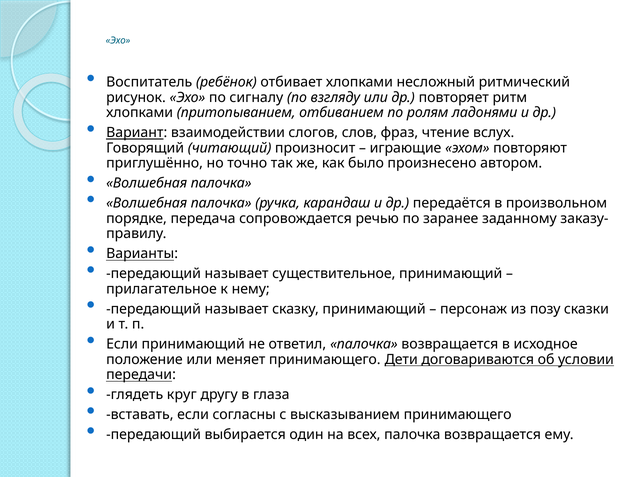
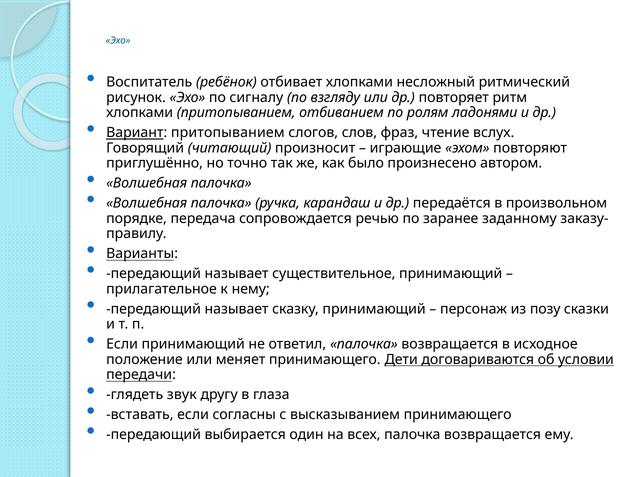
Вариант взаимодействии: взаимодействии -> притопыванием (228, 133)
круг: круг -> звук (182, 395)
